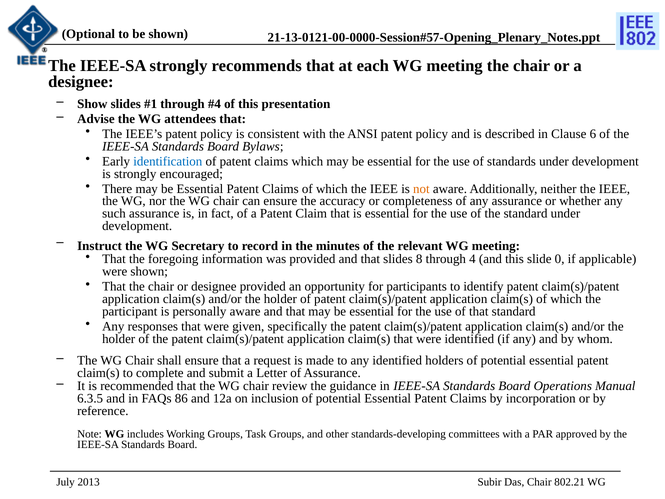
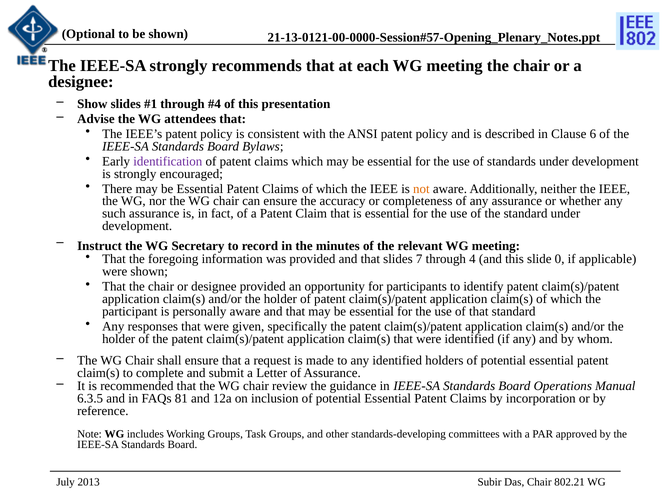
identification colour: blue -> purple (168, 161)
8: 8 -> 7 (419, 259)
86: 86 -> 81 (181, 398)
